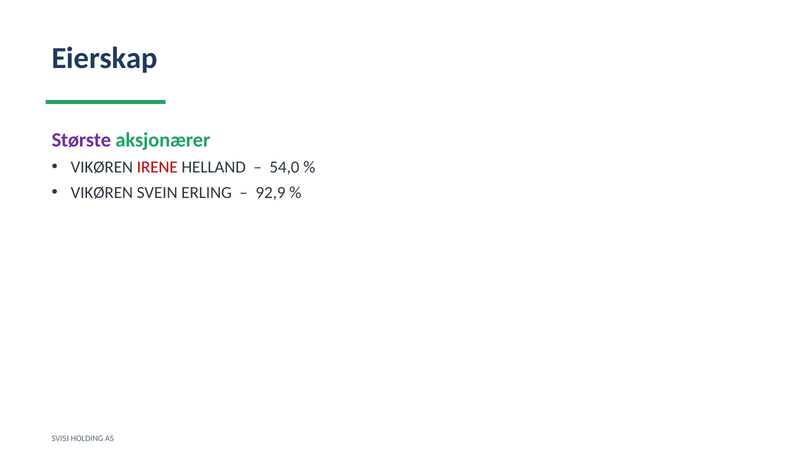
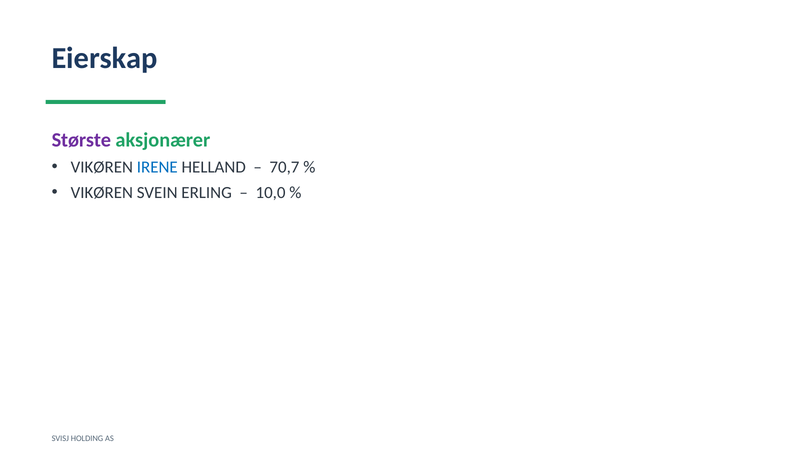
IRENE colour: red -> blue (157, 167)
54,0: 54,0 -> 70,7 (284, 167)
92,9: 92,9 -> 10,0 (271, 192)
